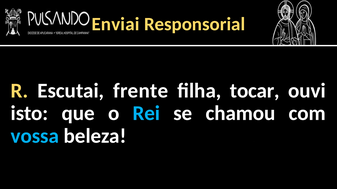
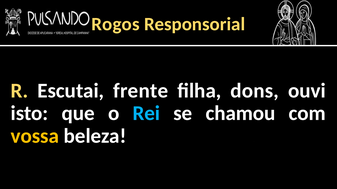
Enviai: Enviai -> Rogos (116, 24)
tocar: tocar -> dons (255, 91)
vossa colour: light blue -> yellow (35, 136)
